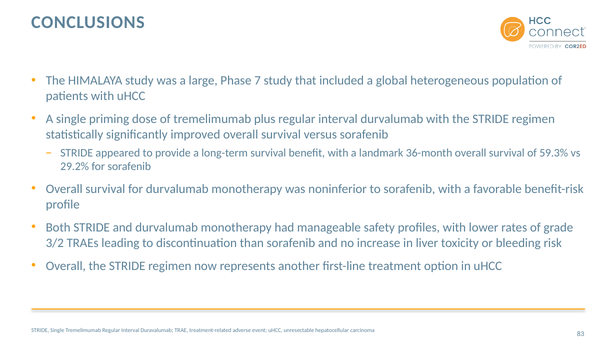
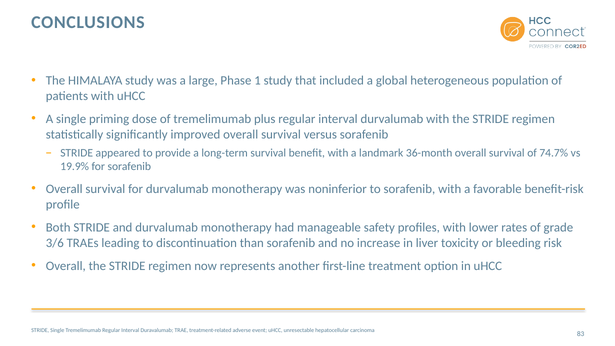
7: 7 -> 1 (258, 81)
59.3%: 59.3% -> 74.7% (554, 153)
29.2%: 29.2% -> 19.9% (75, 167)
3/2: 3/2 -> 3/6 (55, 243)
